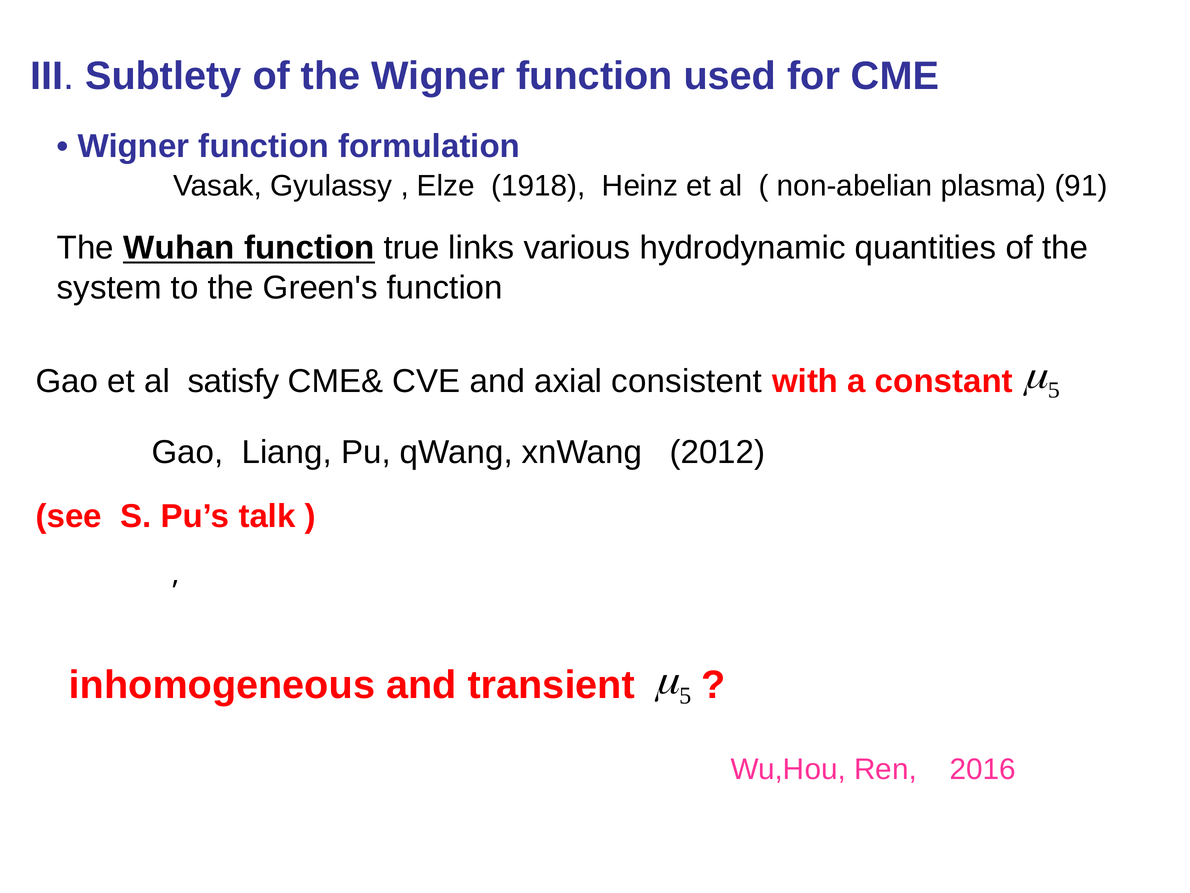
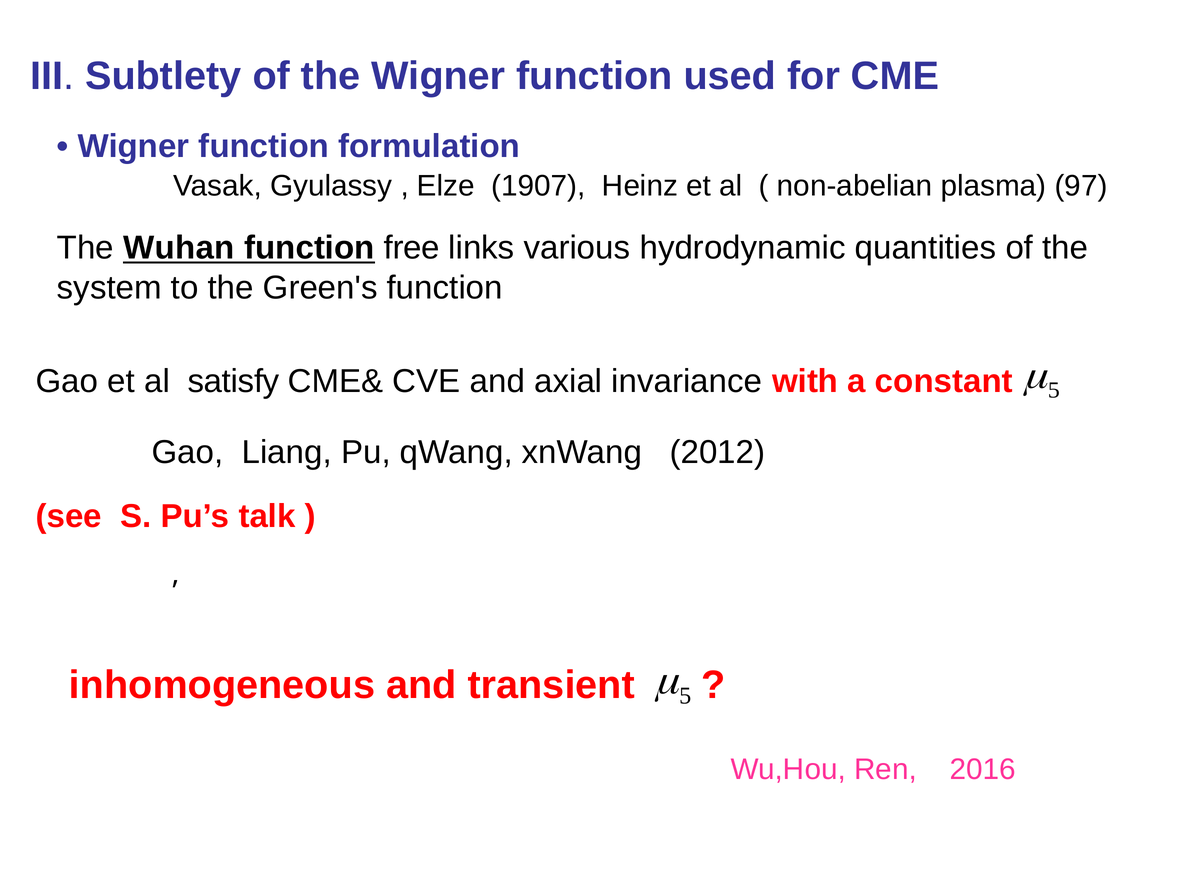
1918: 1918 -> 1907 (538, 186)
91: 91 -> 97 (1081, 186)
true: true -> free (412, 248)
consistent: consistent -> invariance (687, 381)
